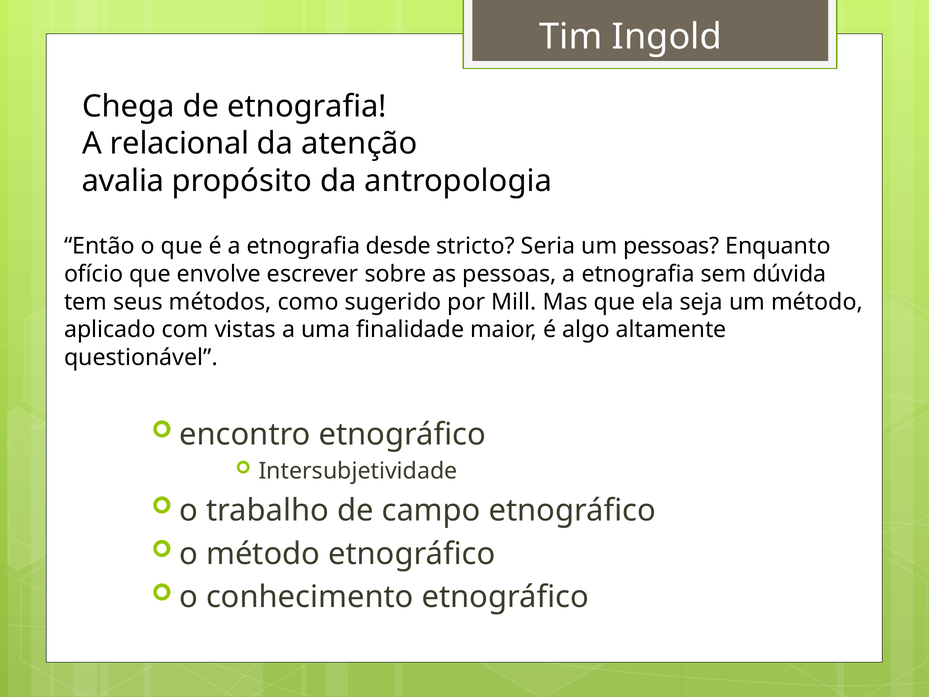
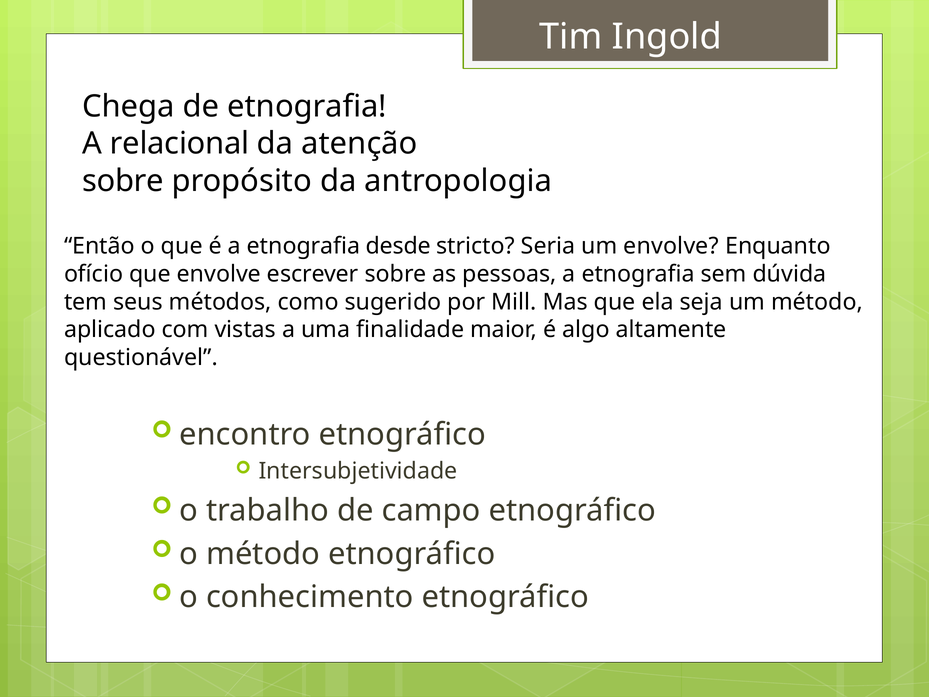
avalia: avalia -> sobre (123, 181)
um pessoas: pessoas -> envolve (671, 246)
